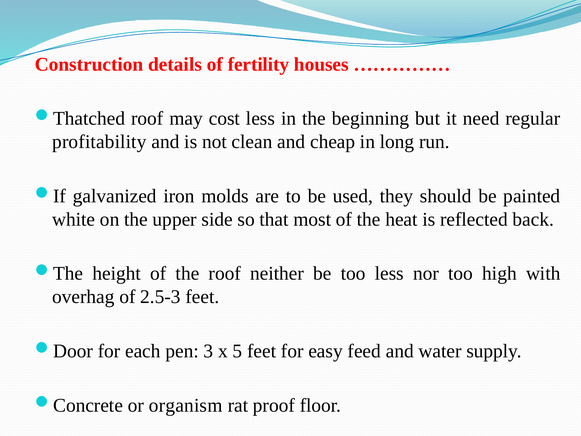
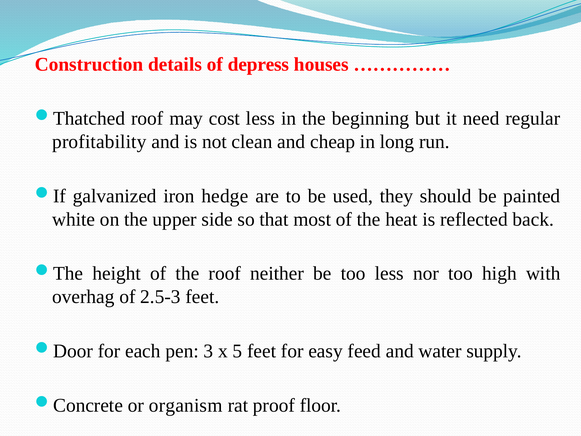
fertility: fertility -> depress (258, 64)
molds: molds -> hedge (225, 196)
